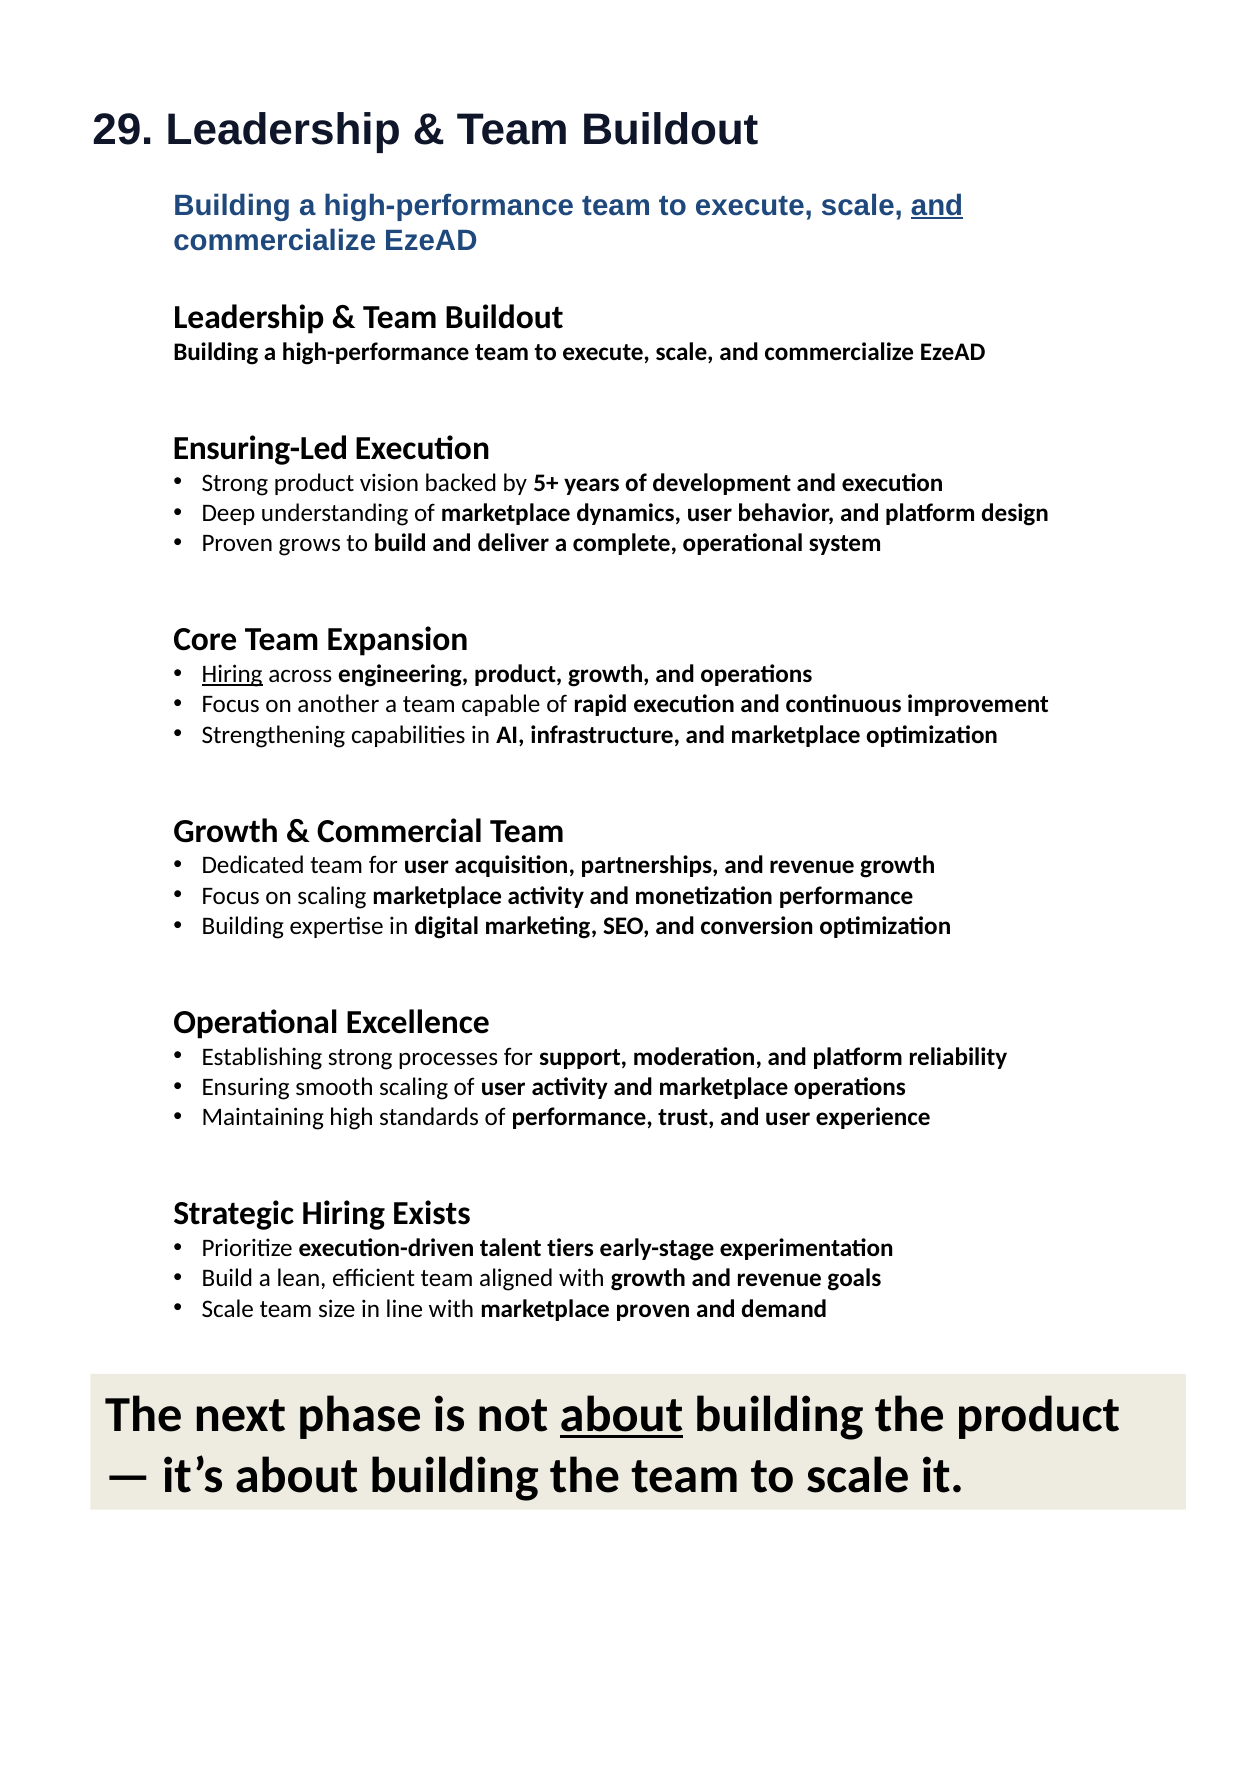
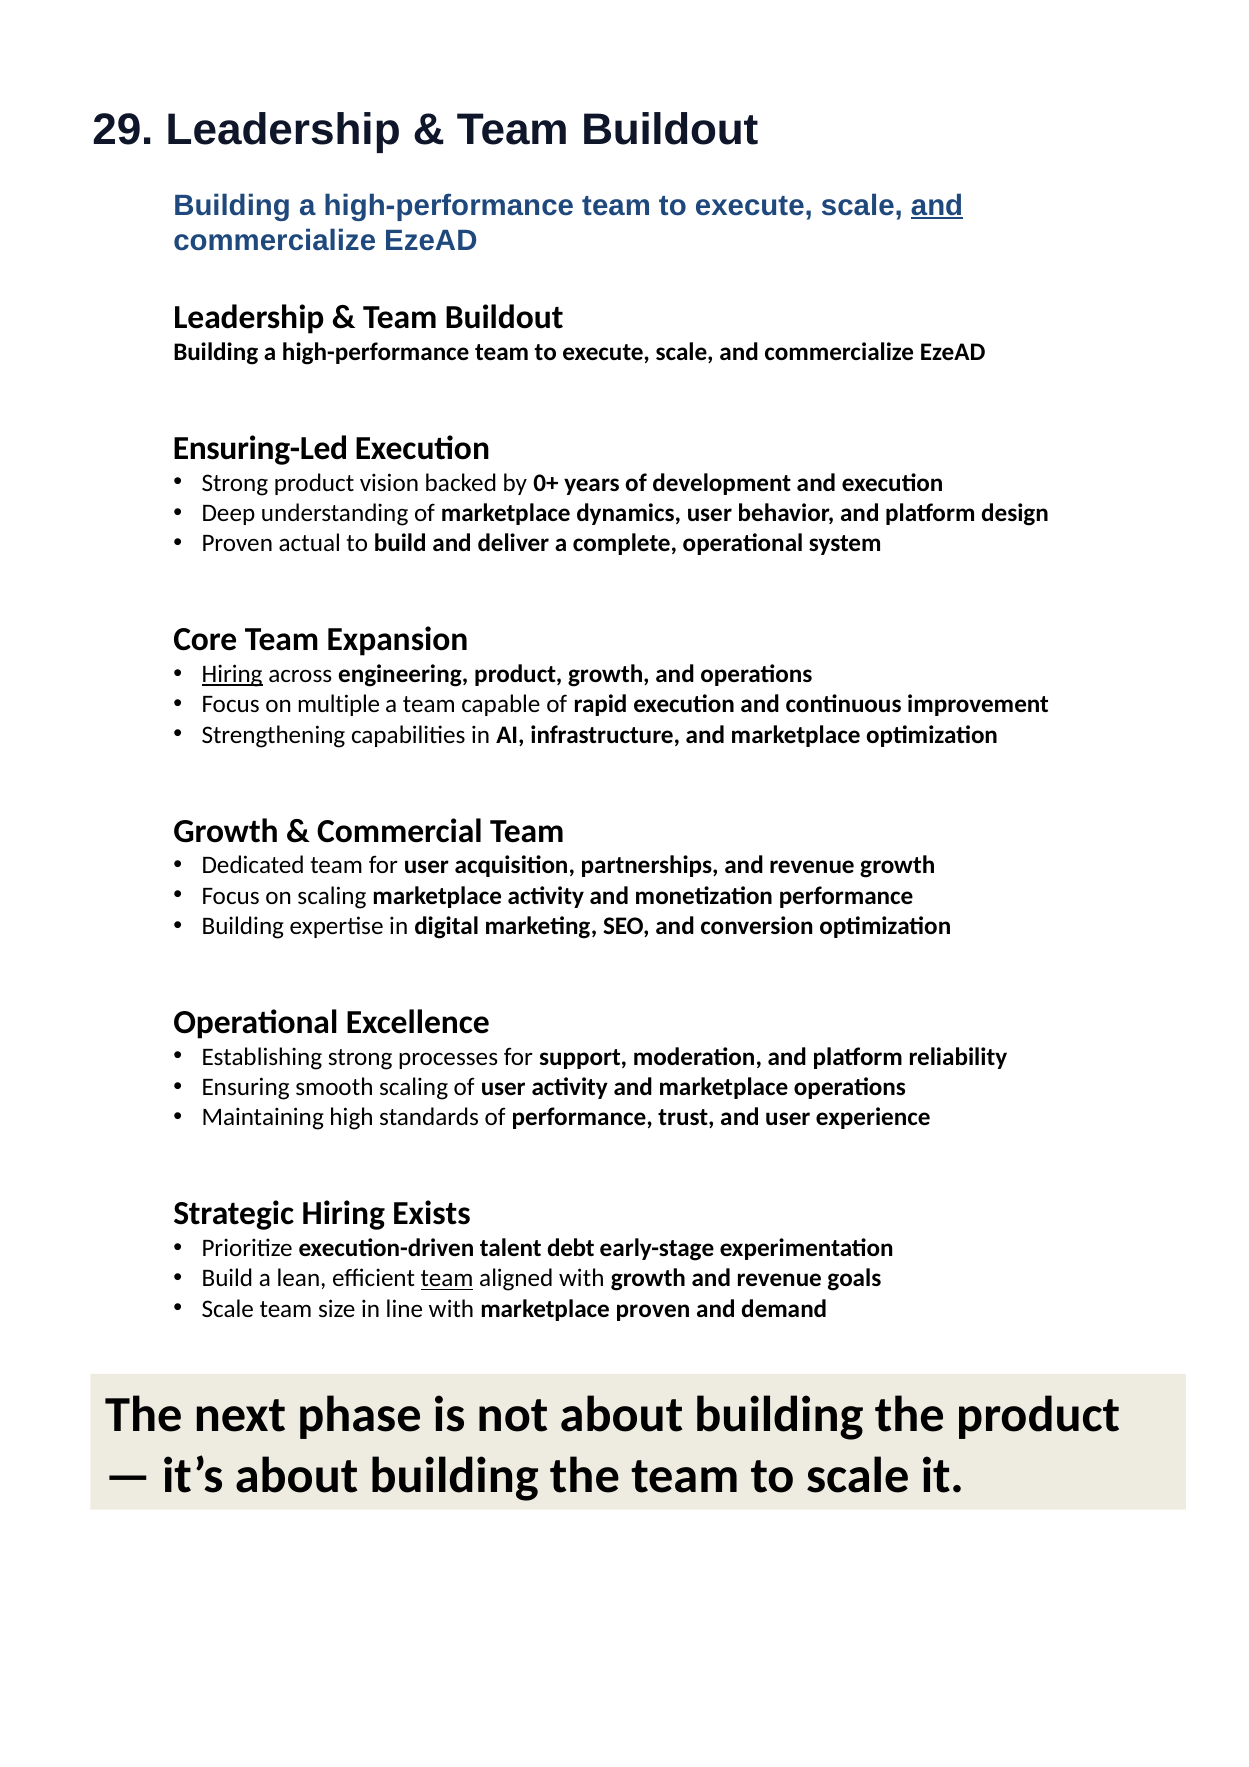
5+: 5+ -> 0+ (546, 483)
grows: grows -> actual (310, 544)
another: another -> multiple (339, 705)
tiers: tiers -> debt (571, 1249)
team underline: none -> present (447, 1279)
about underline: present -> none (621, 1415)
